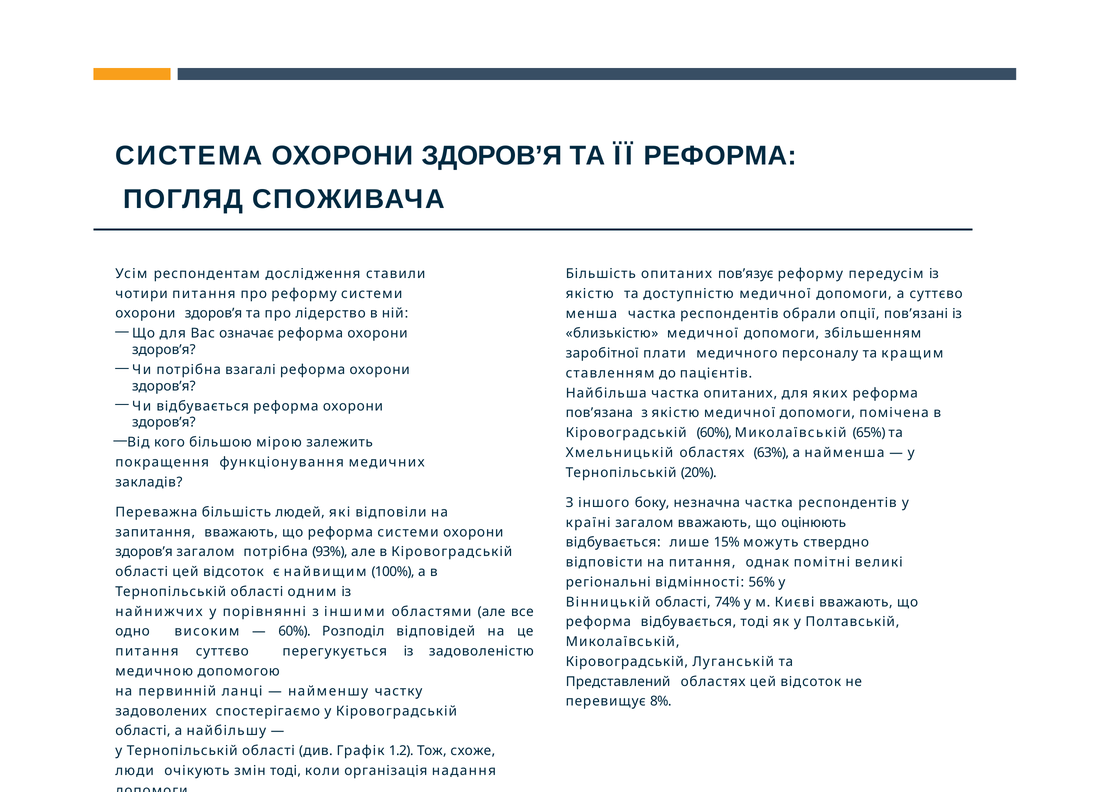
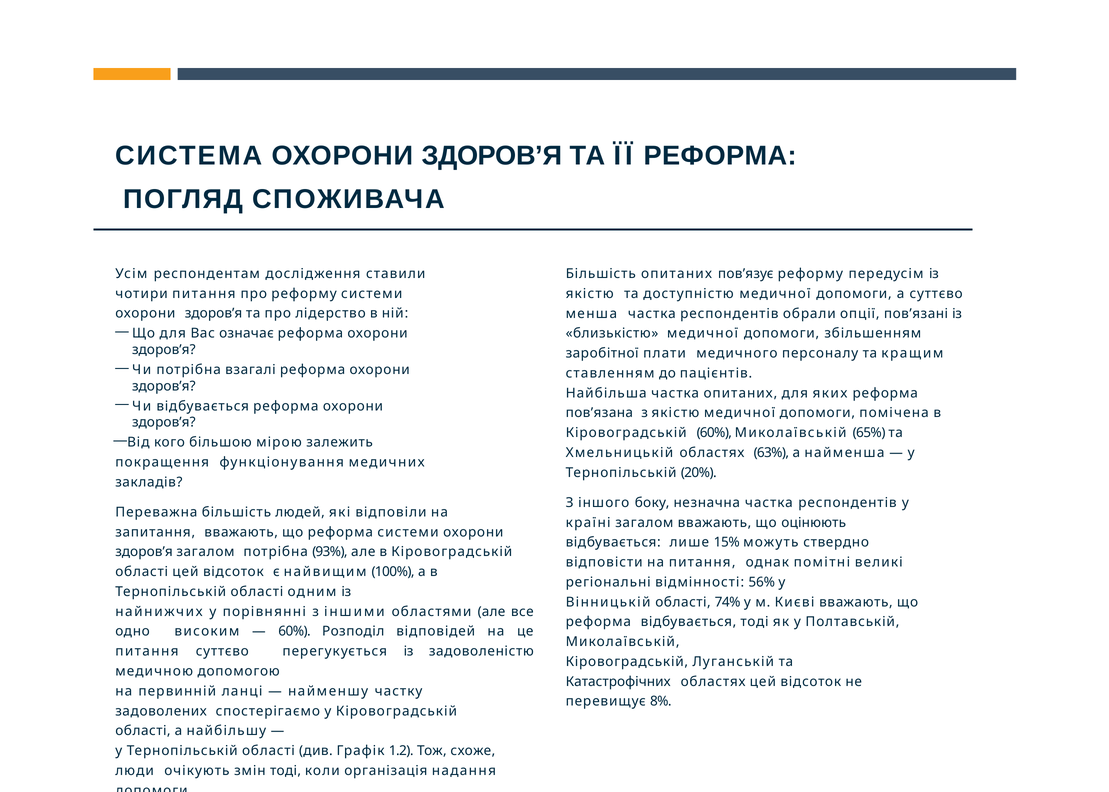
Представлений: Представлений -> Катастрофічних (618, 682)
